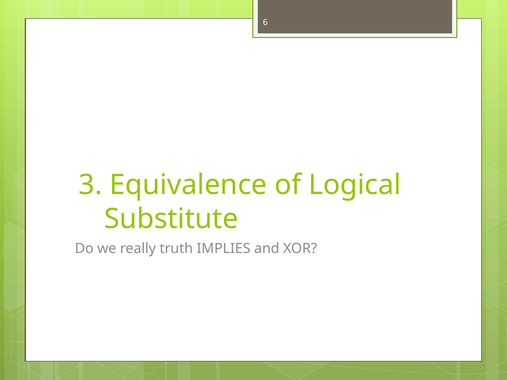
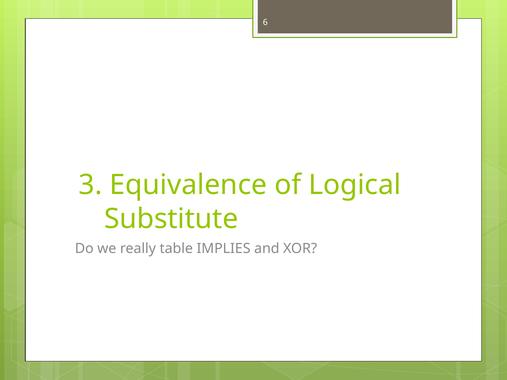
truth: truth -> table (176, 249)
